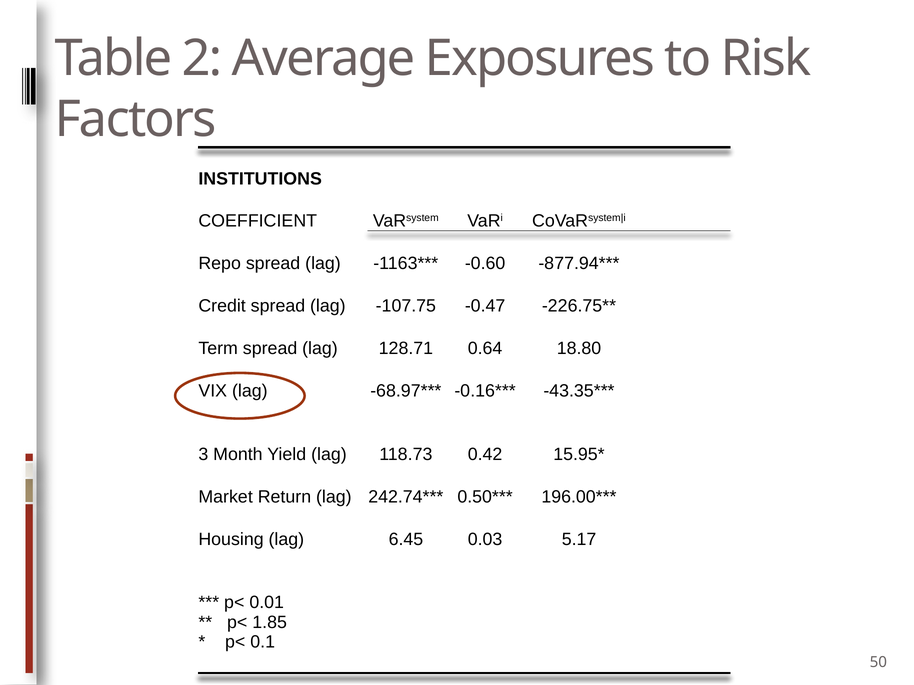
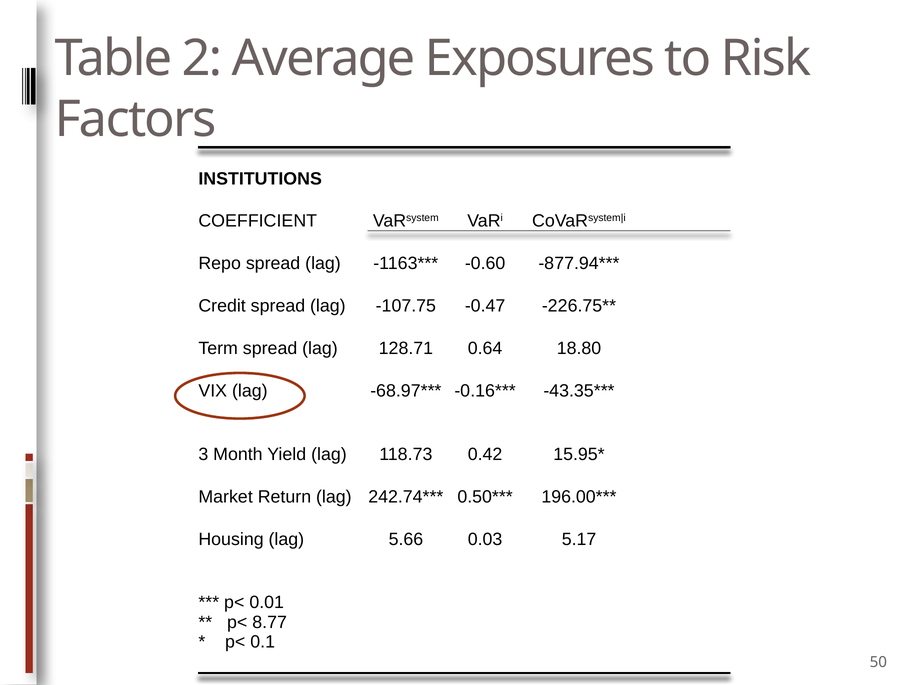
6.45: 6.45 -> 5.66 (406, 540)
1.85: 1.85 -> 8.77 (270, 623)
